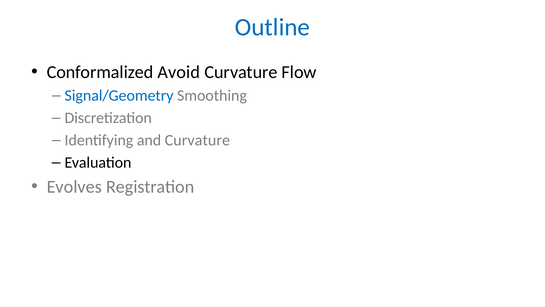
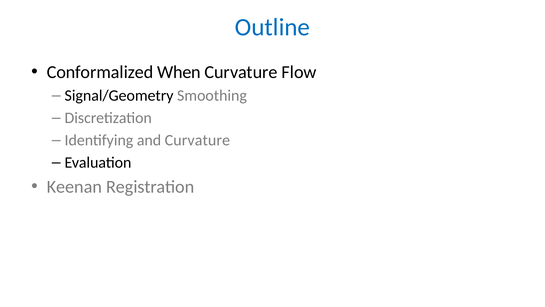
Avoid: Avoid -> When (179, 72)
Signal/Geometry colour: blue -> black (119, 96)
Evolves: Evolves -> Keenan (74, 187)
